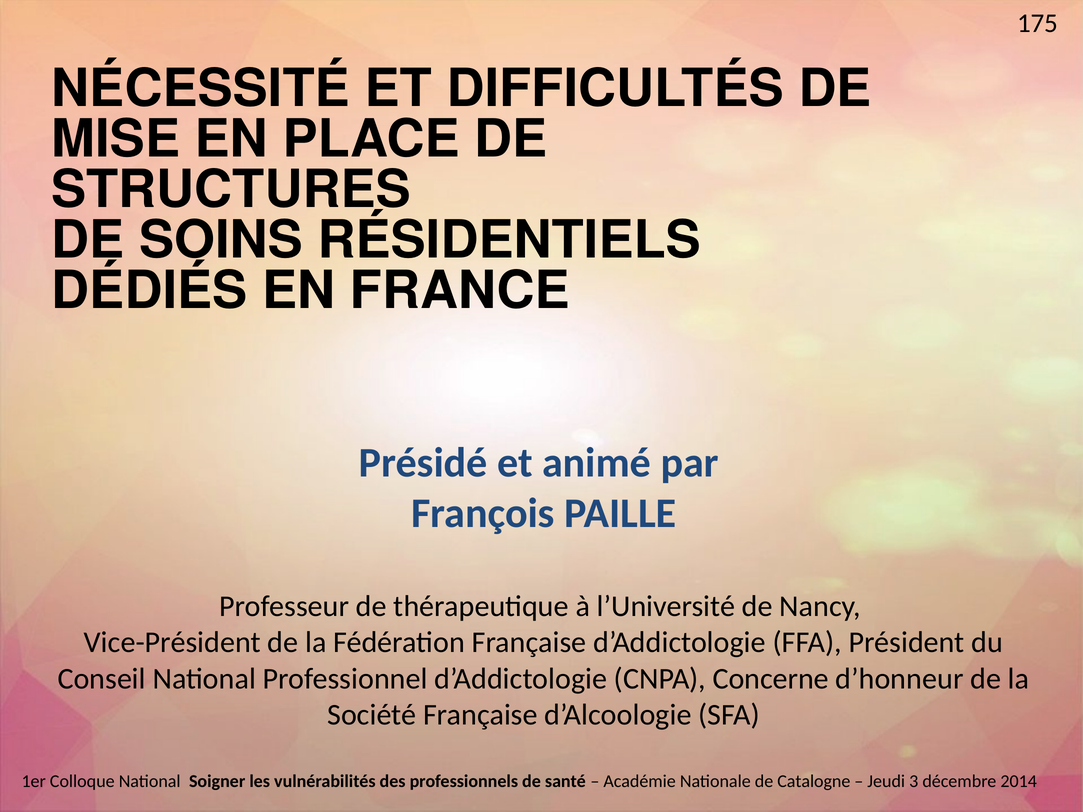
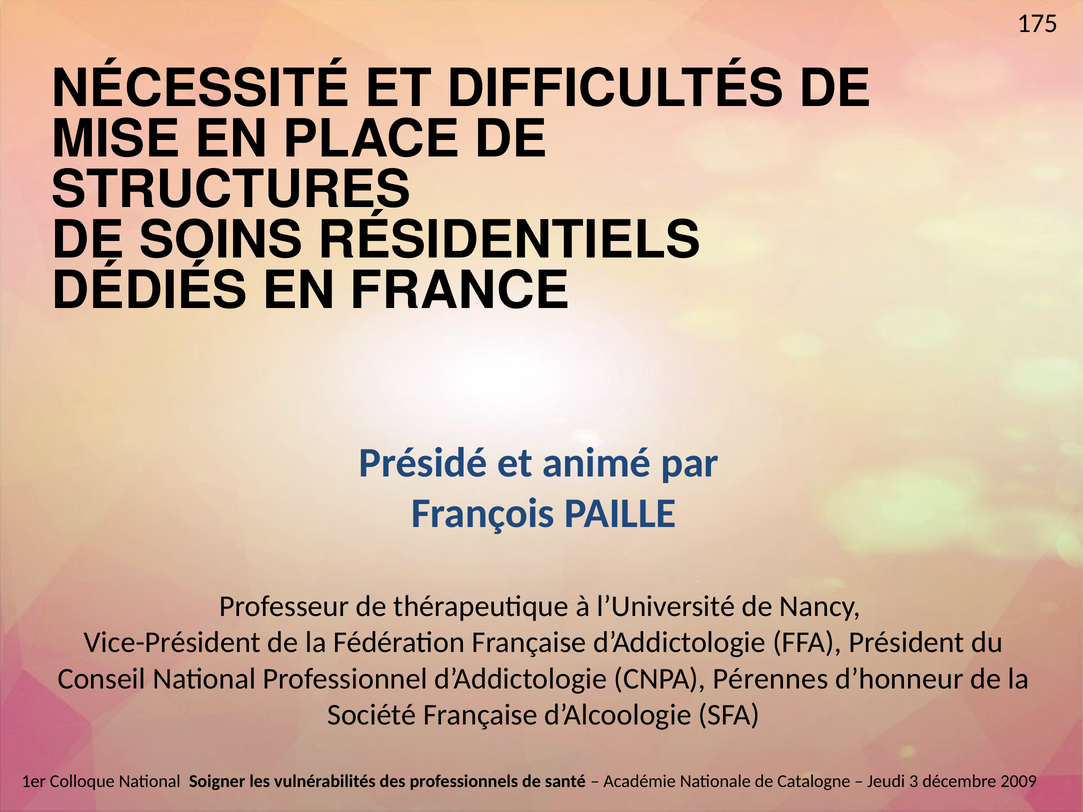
Concerne: Concerne -> Pérennes (771, 679)
2014: 2014 -> 2009 (1019, 781)
